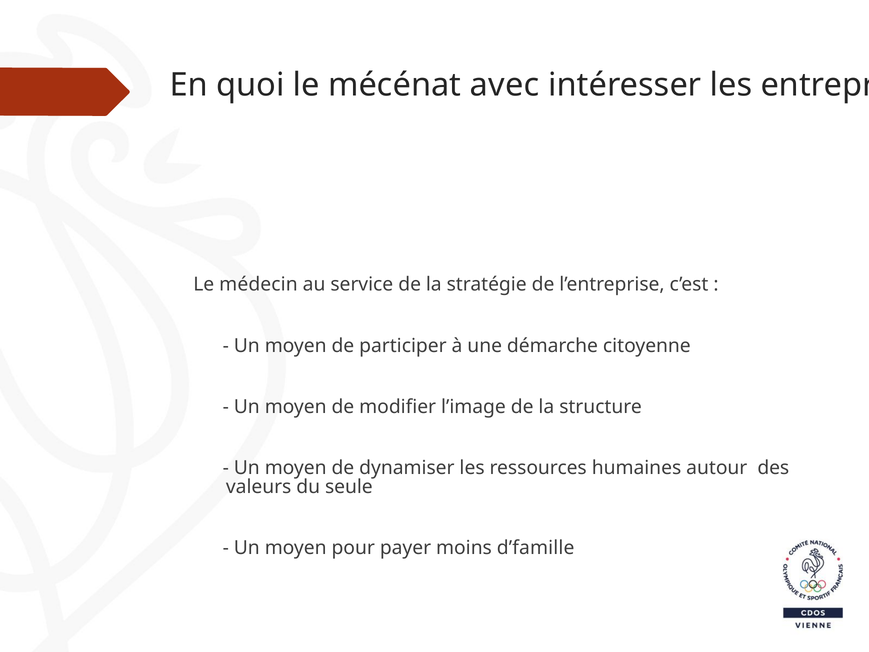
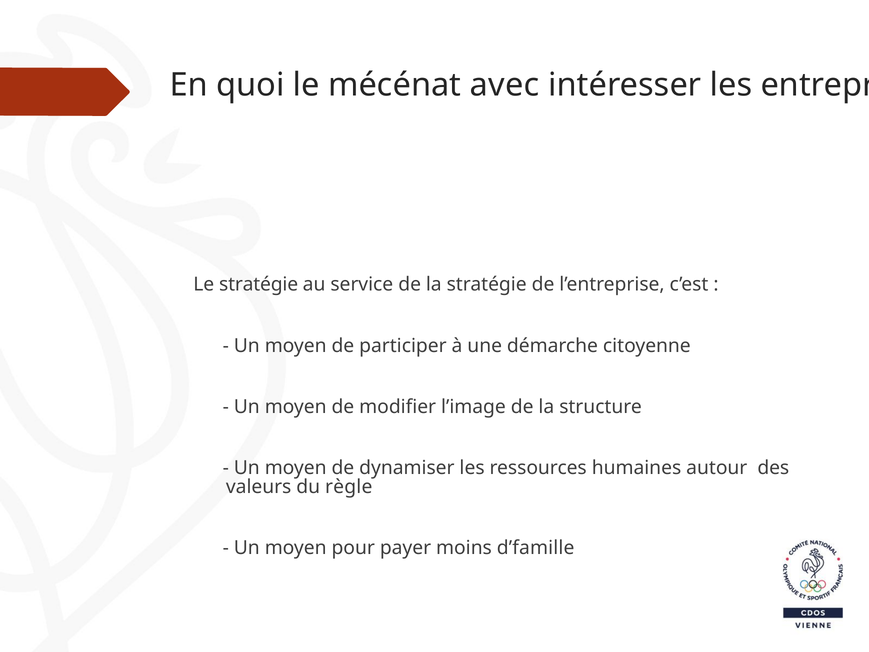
Le médecin: médecin -> stratégie (259, 284)
seule: seule -> règle (349, 486)
